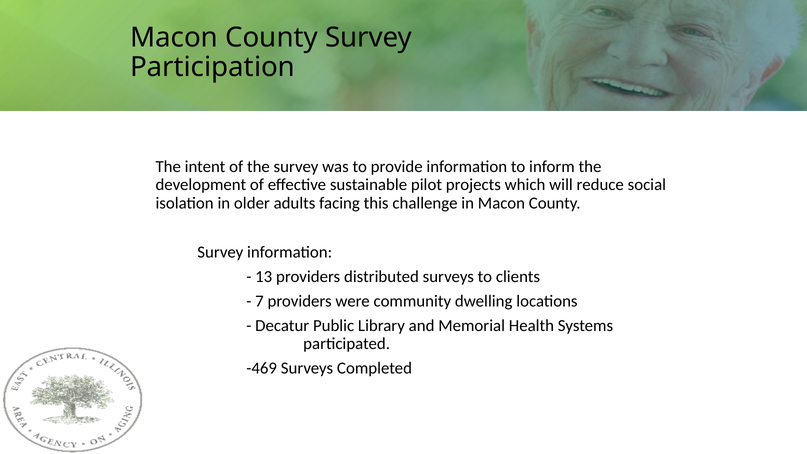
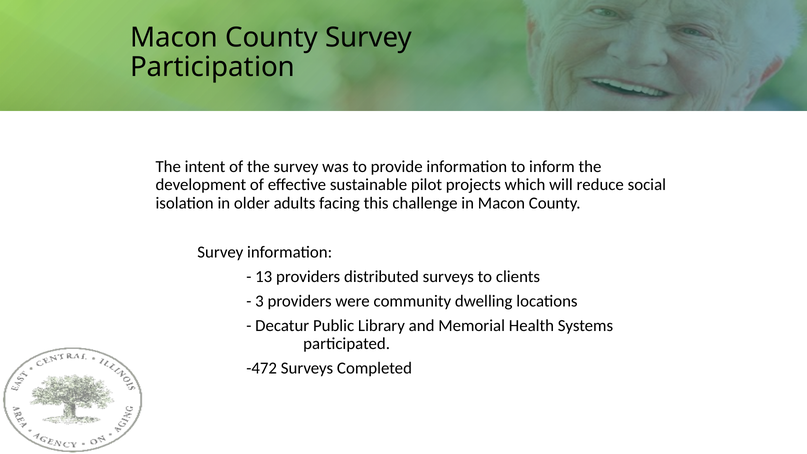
7: 7 -> 3 (259, 301)
-469: -469 -> -472 (262, 368)
